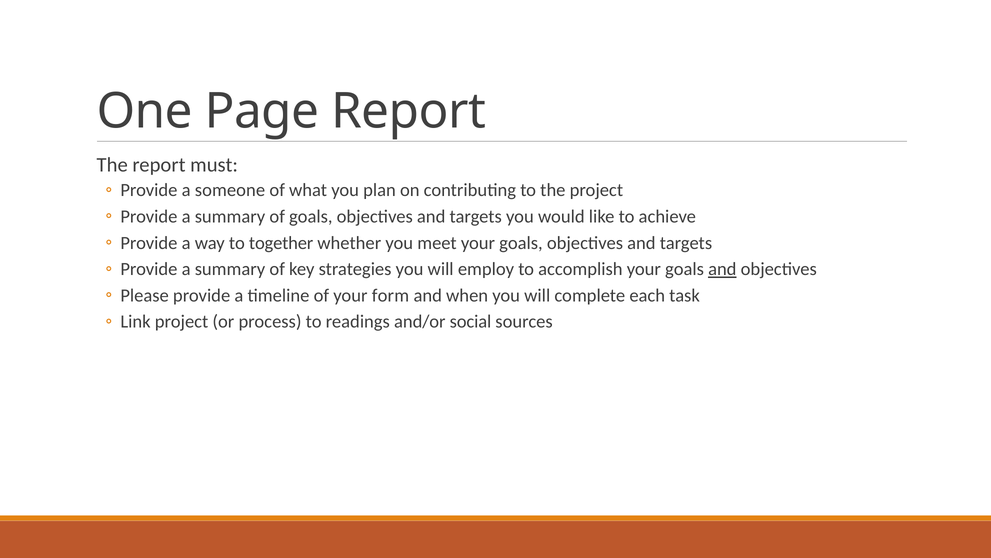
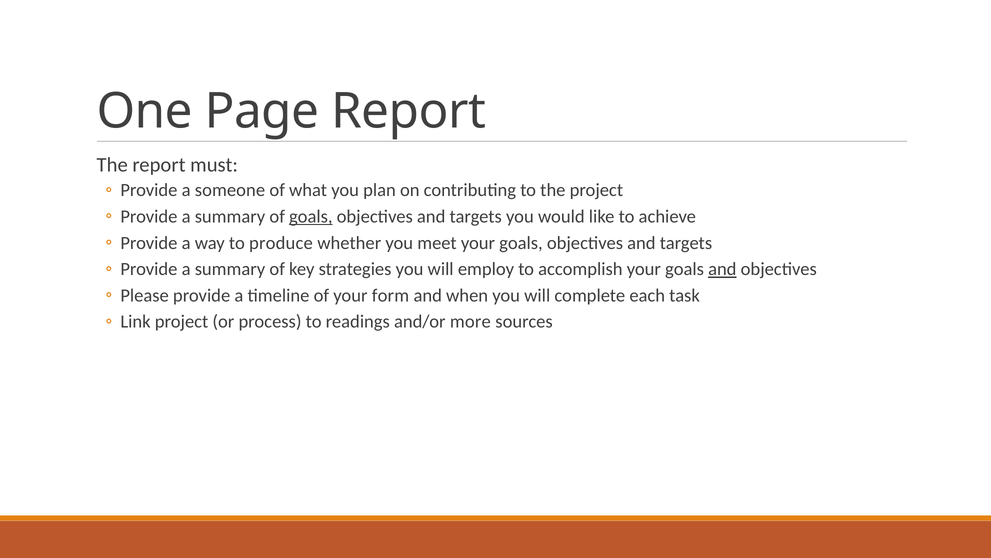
goals underline: none -> present (311, 216)
together: together -> produce (281, 243)
social: social -> more (470, 322)
